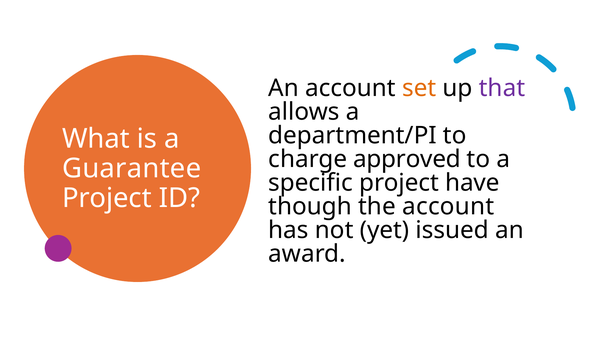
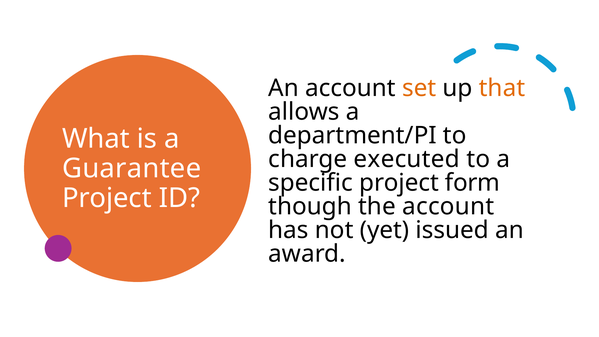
that colour: purple -> orange (502, 88)
approved: approved -> executed (407, 159)
have: have -> form (472, 183)
